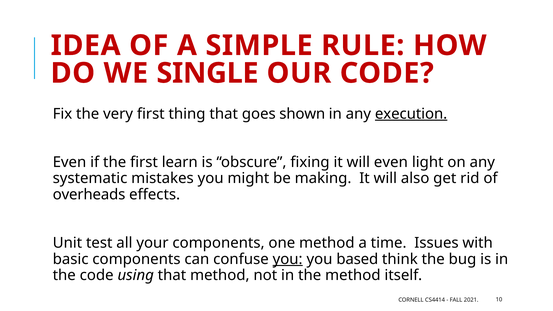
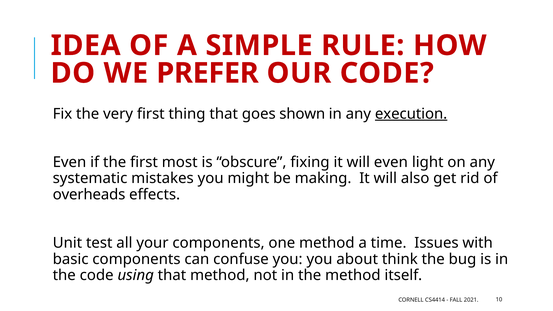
SINGLE: SINGLE -> PREFER (208, 73)
learn: learn -> most (180, 162)
you underline: present -> none (288, 259)
based: based -> about (357, 259)
